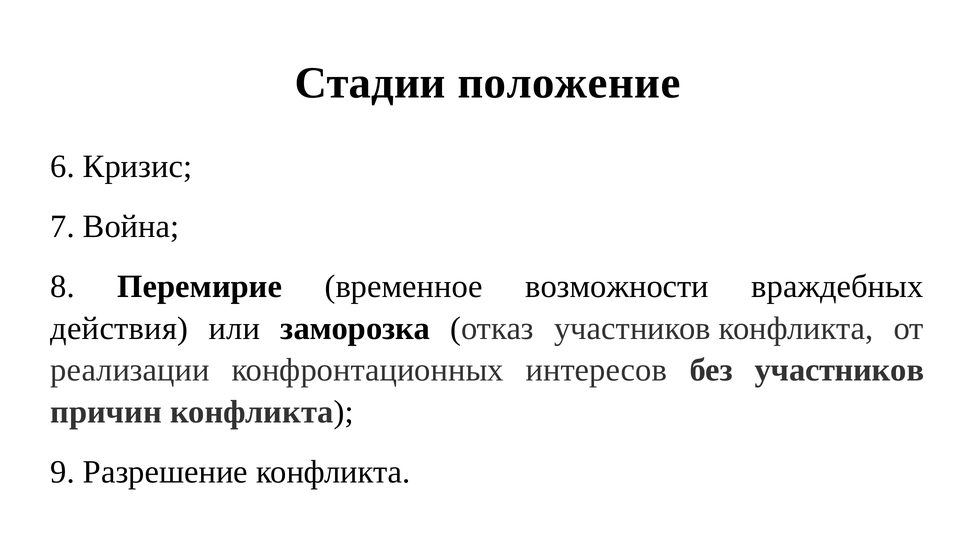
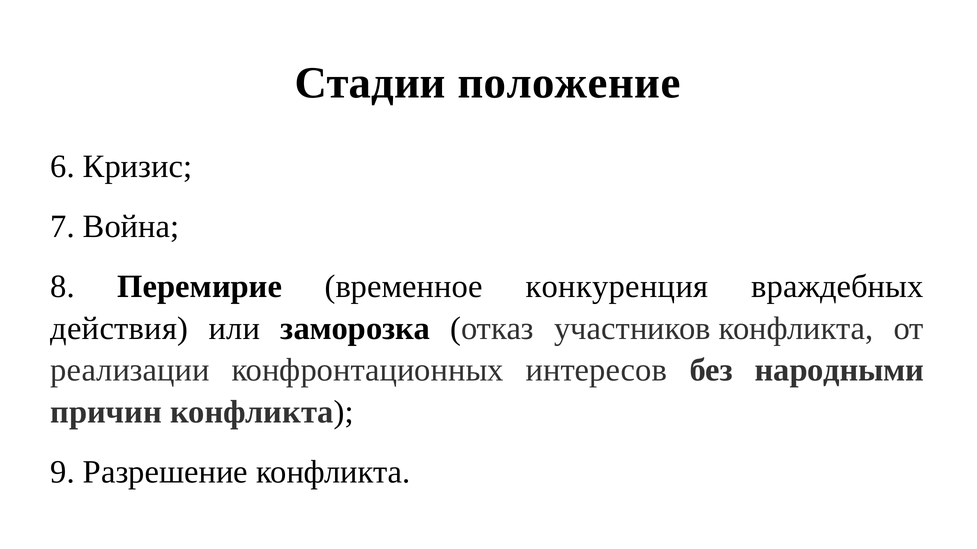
возможности: возможности -> конкуренция (617, 287)
без участников: участников -> народными (840, 370)
